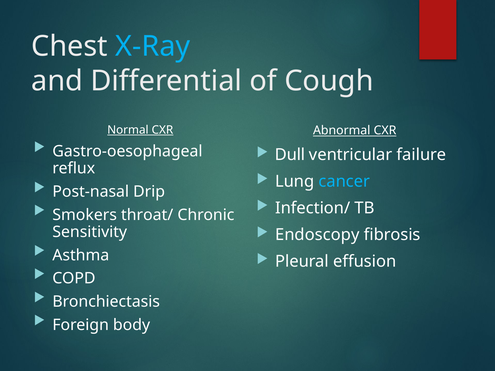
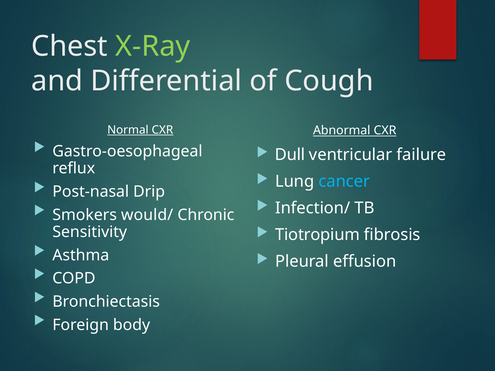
X-Ray colour: light blue -> light green (153, 46)
throat/: throat/ -> would/ (147, 215)
Endoscopy: Endoscopy -> Tiotropium (317, 235)
